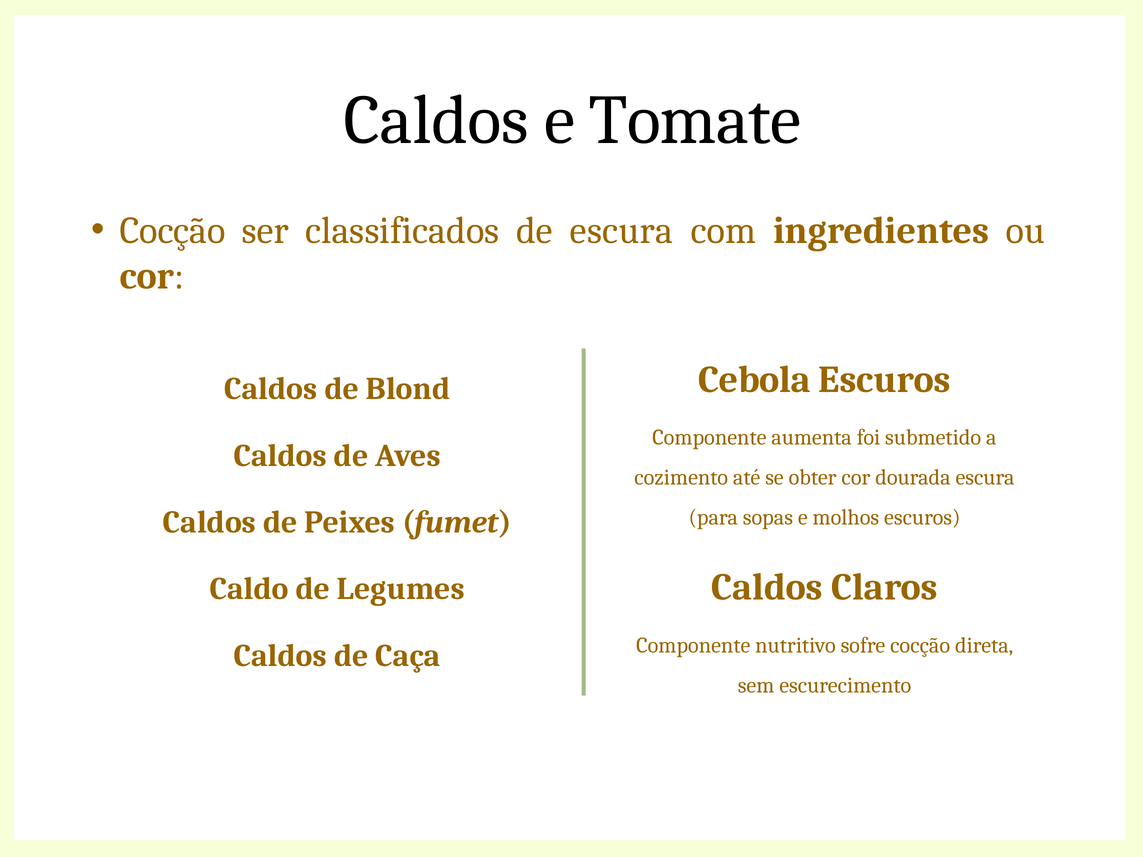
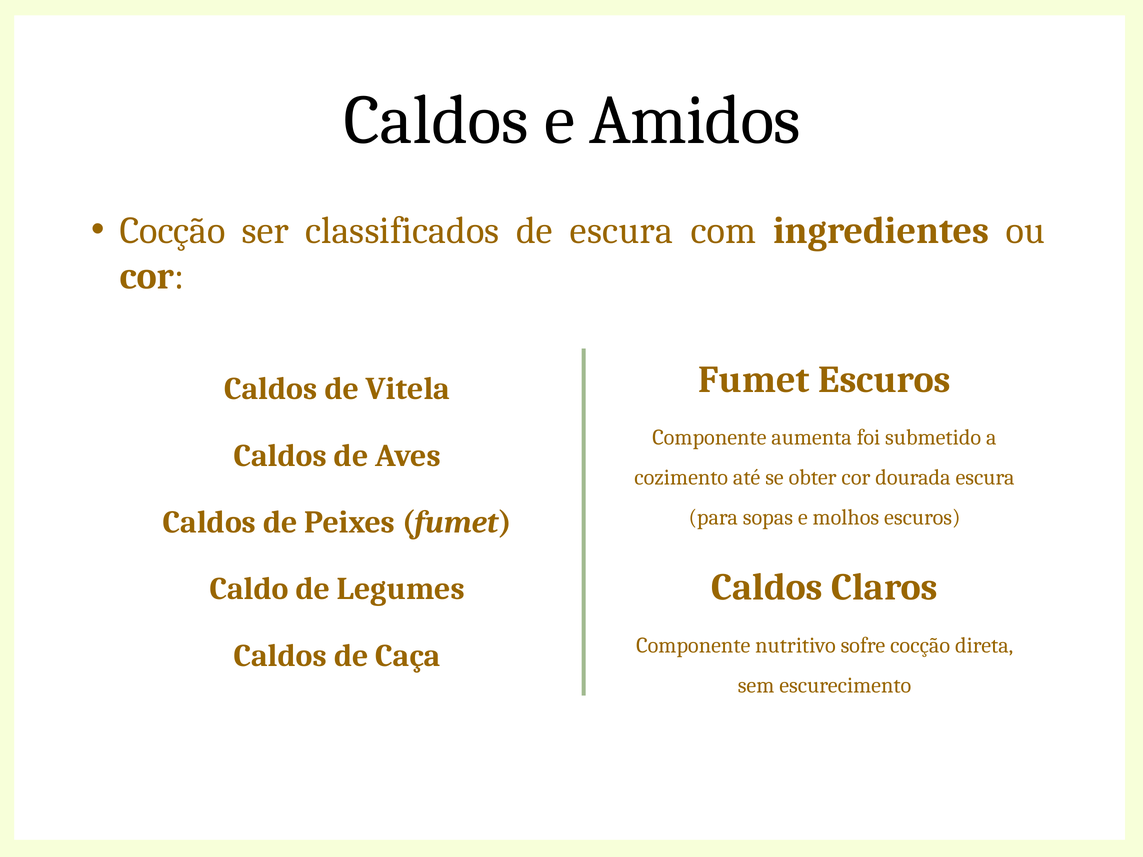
Tomate: Tomate -> Amidos (695, 120)
Cebola: Cebola -> Fumet (754, 380)
Blond: Blond -> Vitela (408, 389)
